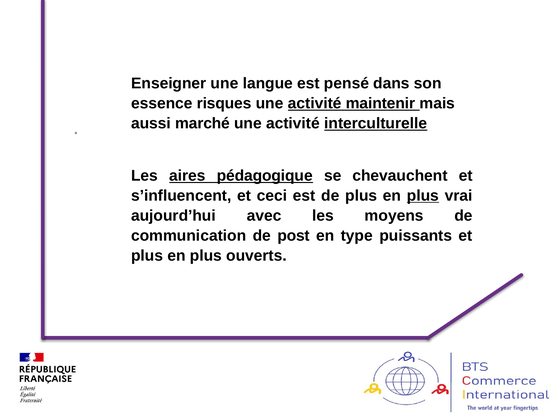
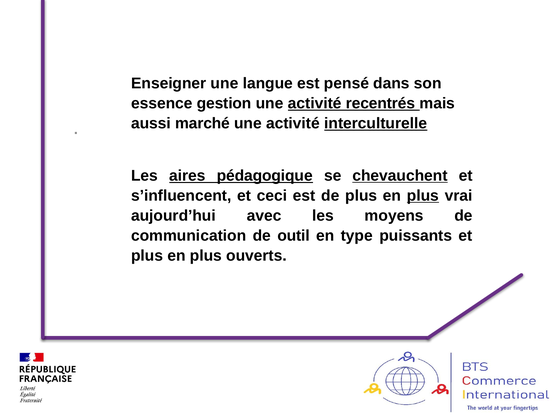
risques: risques -> gestion (224, 103)
maintenir: maintenir -> recentrés (380, 103)
chevauchent underline: none -> present (400, 176)
post: post -> outil (294, 236)
